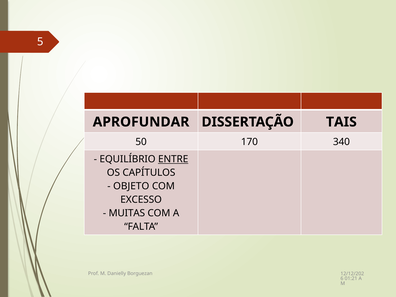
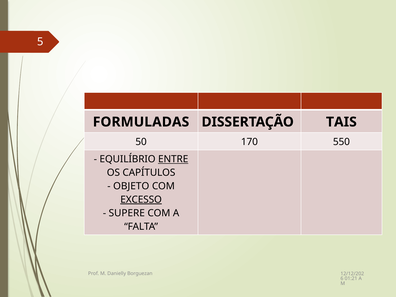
APROFUNDAR: APROFUNDAR -> FORMULADAS (141, 122)
340: 340 -> 550 (341, 142)
EXCESSO underline: none -> present (141, 200)
MUITAS: MUITAS -> SUPERE (127, 213)
